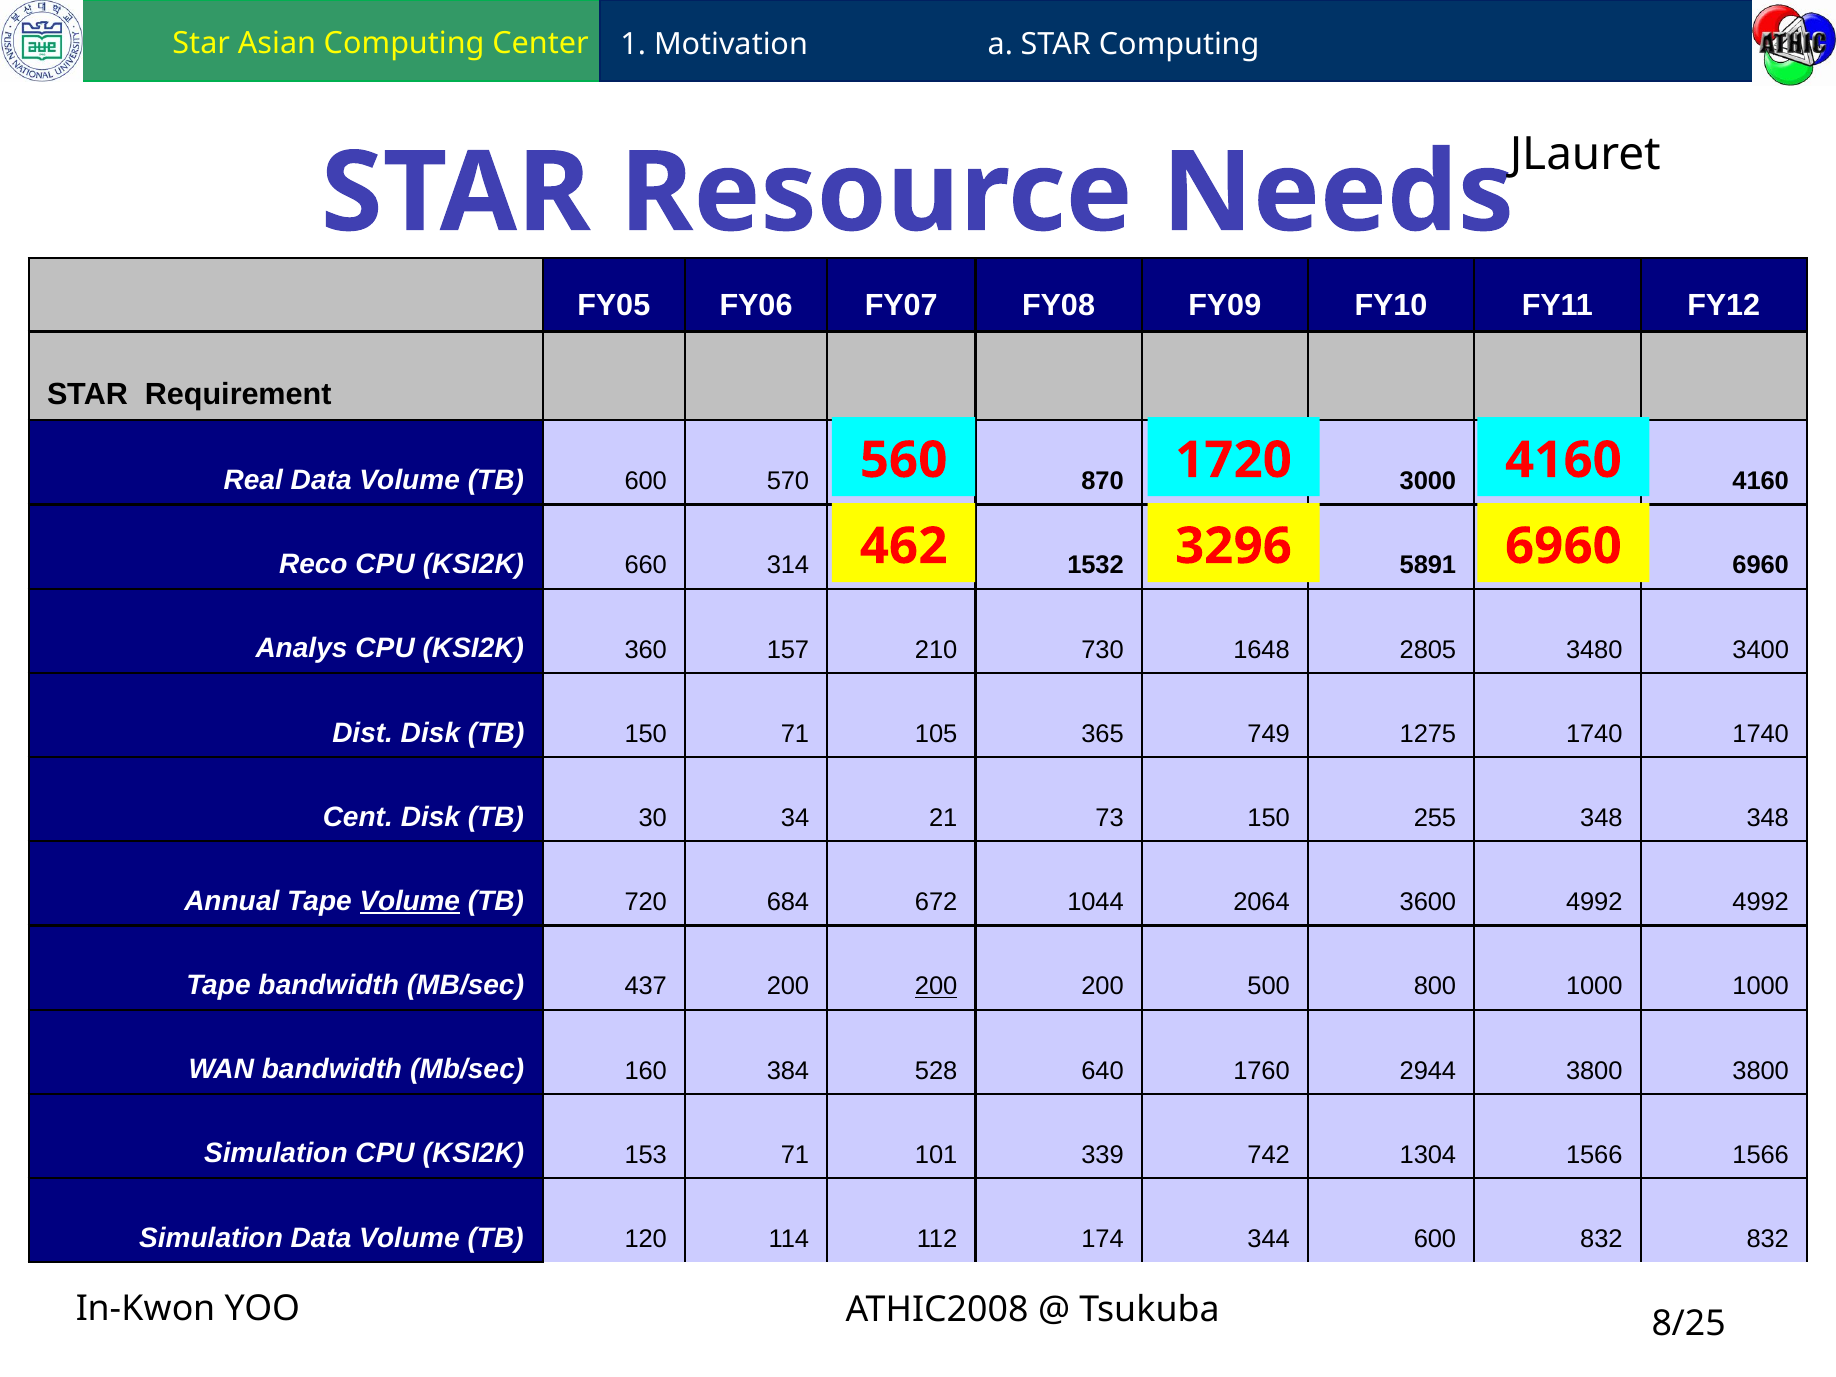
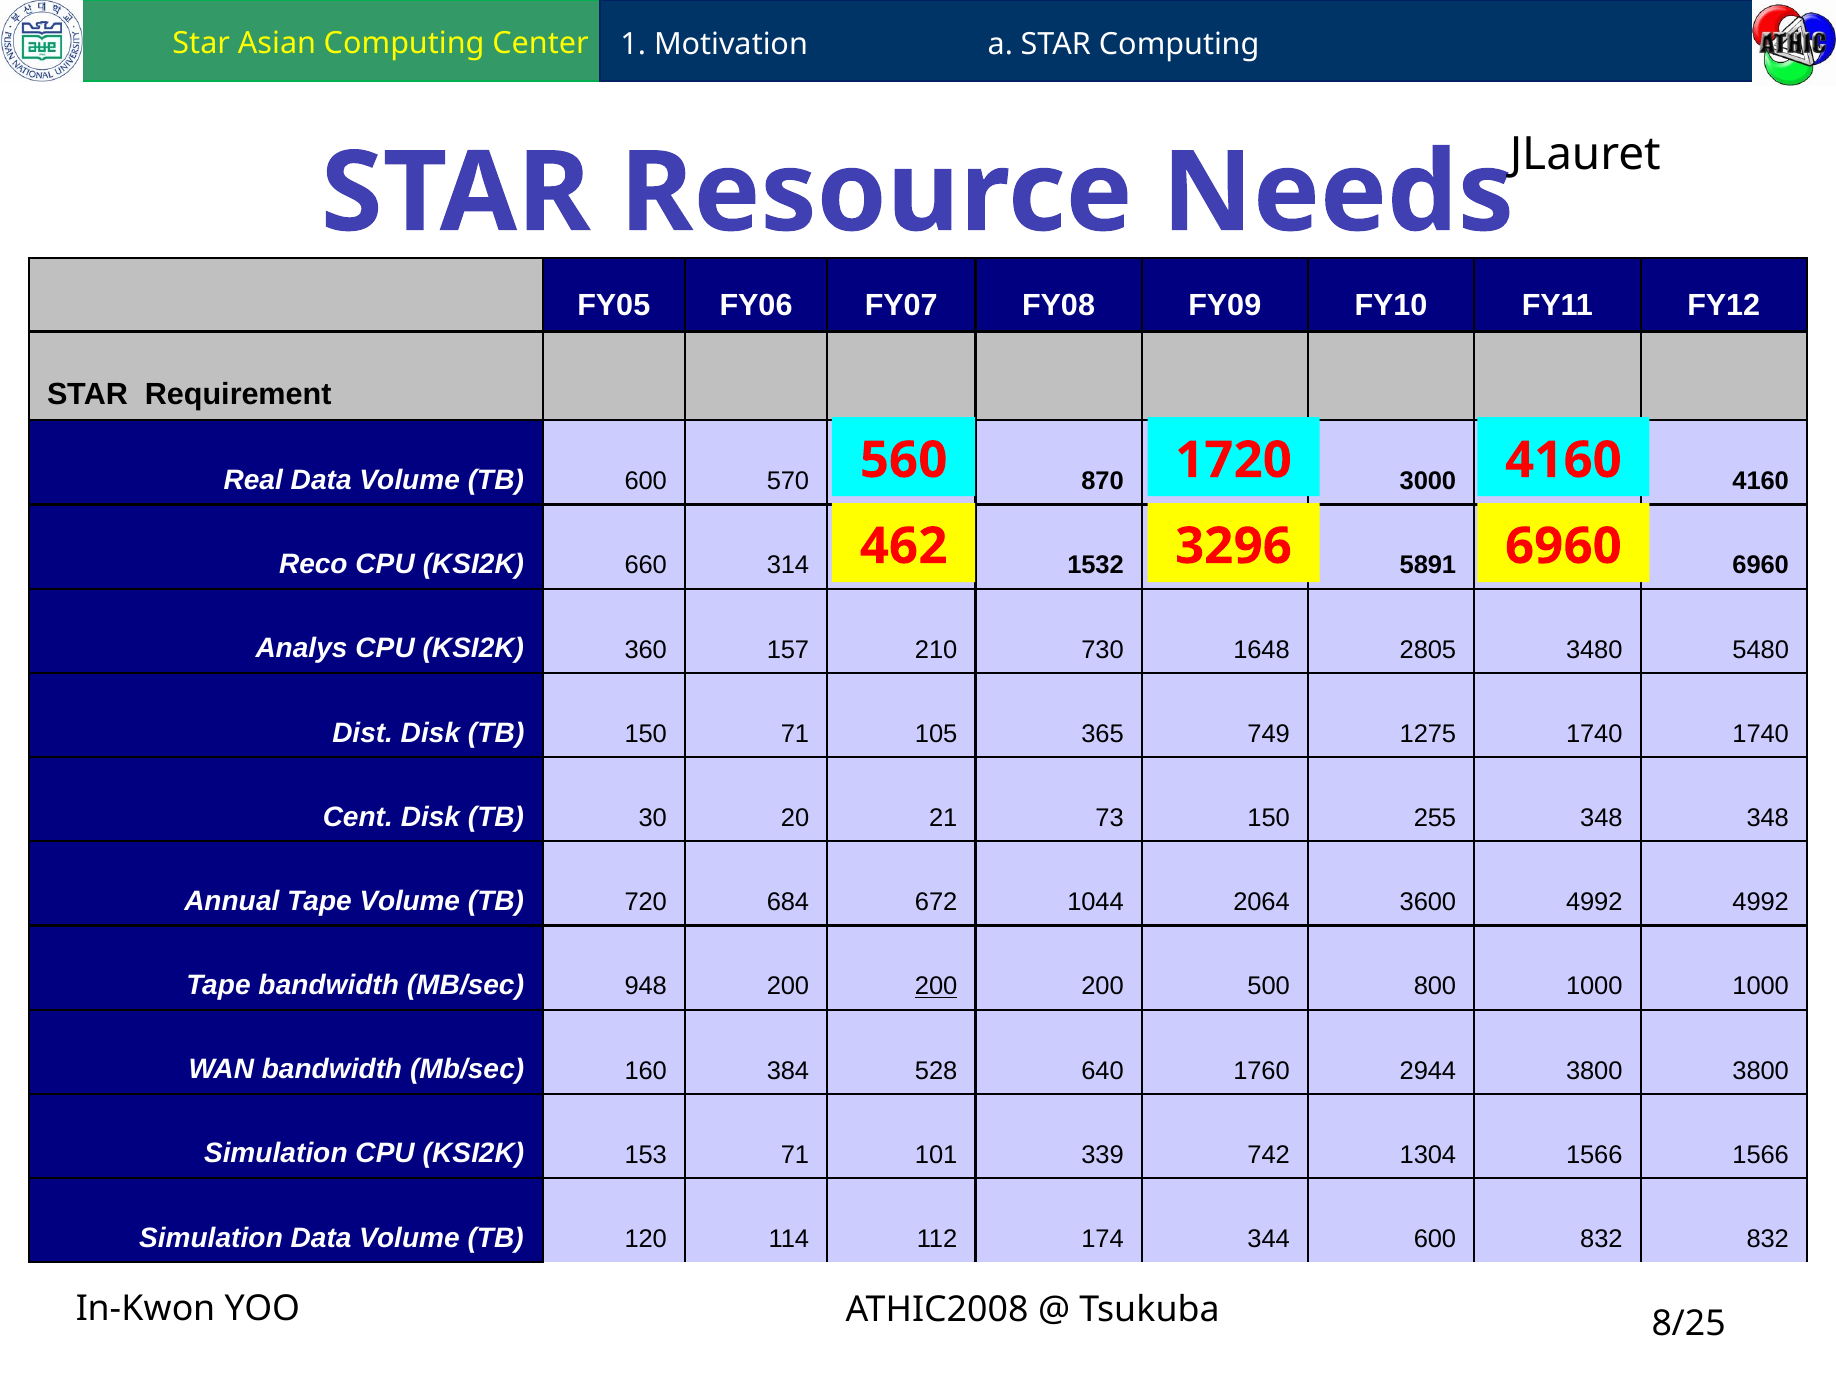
3400: 3400 -> 5480 (1761, 650)
34: 34 -> 20 (795, 818)
Volume underline: present -> none (410, 901)
437: 437 -> 948 (646, 987)
